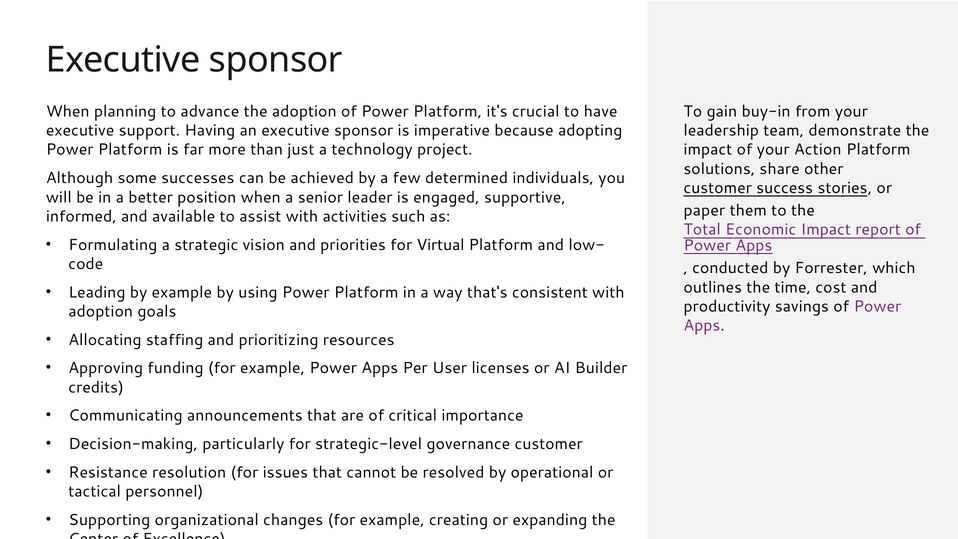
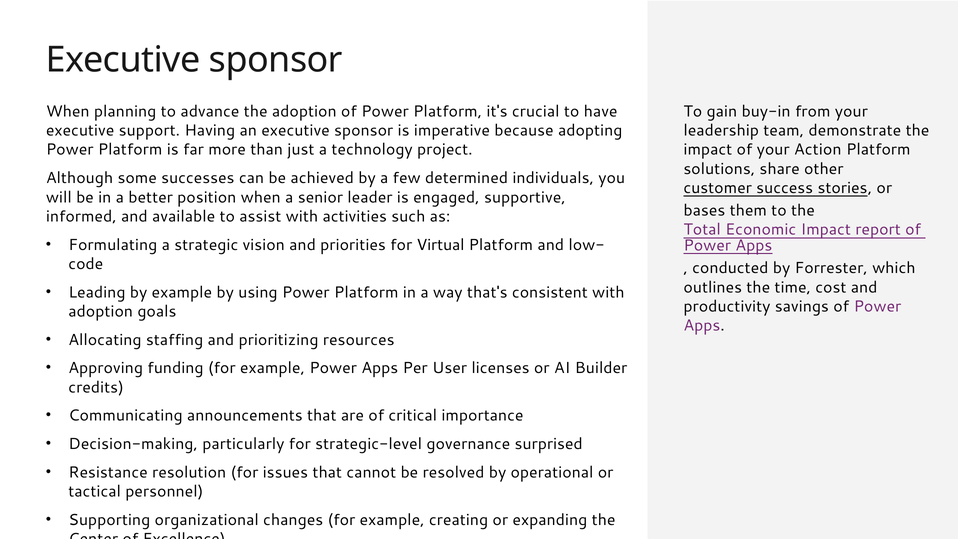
paper: paper -> bases (704, 211)
governance customer: customer -> surprised (549, 444)
